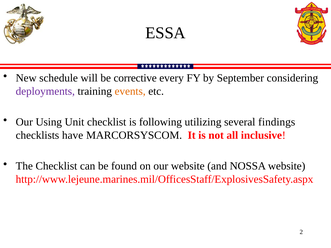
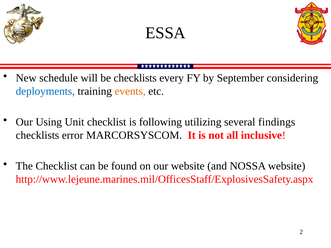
be corrective: corrective -> checklists (135, 78)
deployments colour: purple -> blue (45, 91)
have: have -> error (73, 135)
